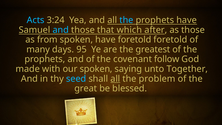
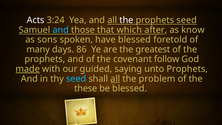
Acts colour: light blue -> white (36, 20)
the colour: light blue -> white (126, 20)
prophets have: have -> seed (187, 20)
as those: those -> know (193, 30)
from: from -> sons (47, 40)
have foretold: foretold -> blessed (134, 40)
95: 95 -> 86 (82, 49)
made underline: none -> present (28, 69)
our spoken: spoken -> guided (96, 69)
unto Together: Together -> Prophets (187, 69)
great: great -> these (86, 88)
